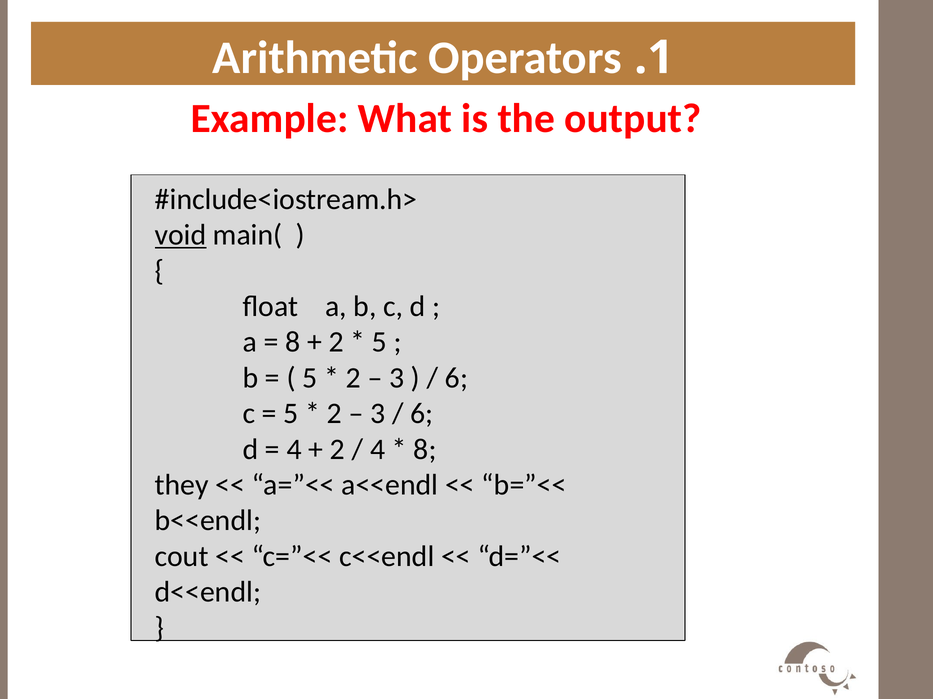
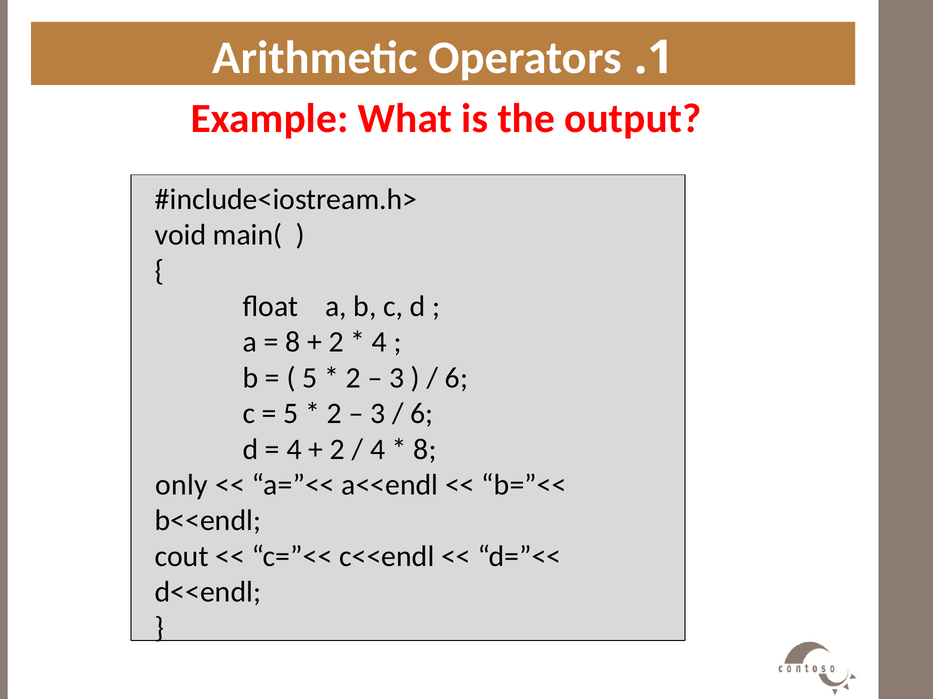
void underline: present -> none (181, 235)
5: 5 -> 4 (379, 342)
they: they -> only (182, 485)
